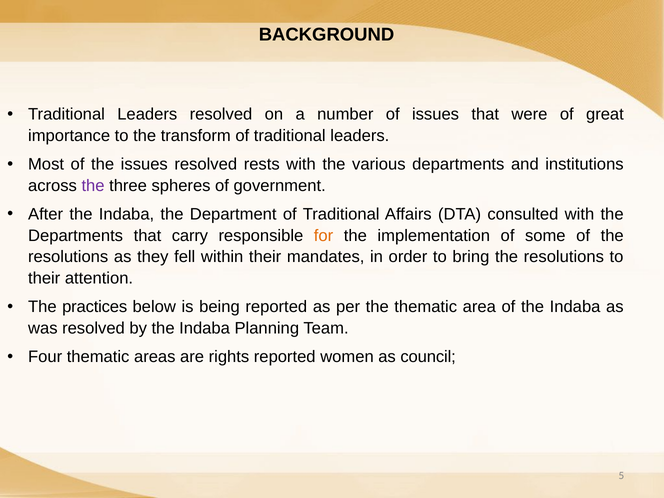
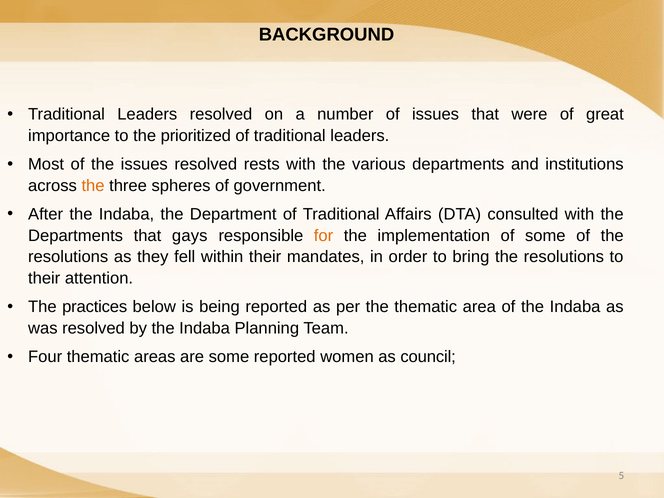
transform: transform -> prioritized (196, 136)
the colour: purple -> orange (93, 186)
carry: carry -> gays (190, 236)
are rights: rights -> some (229, 357)
